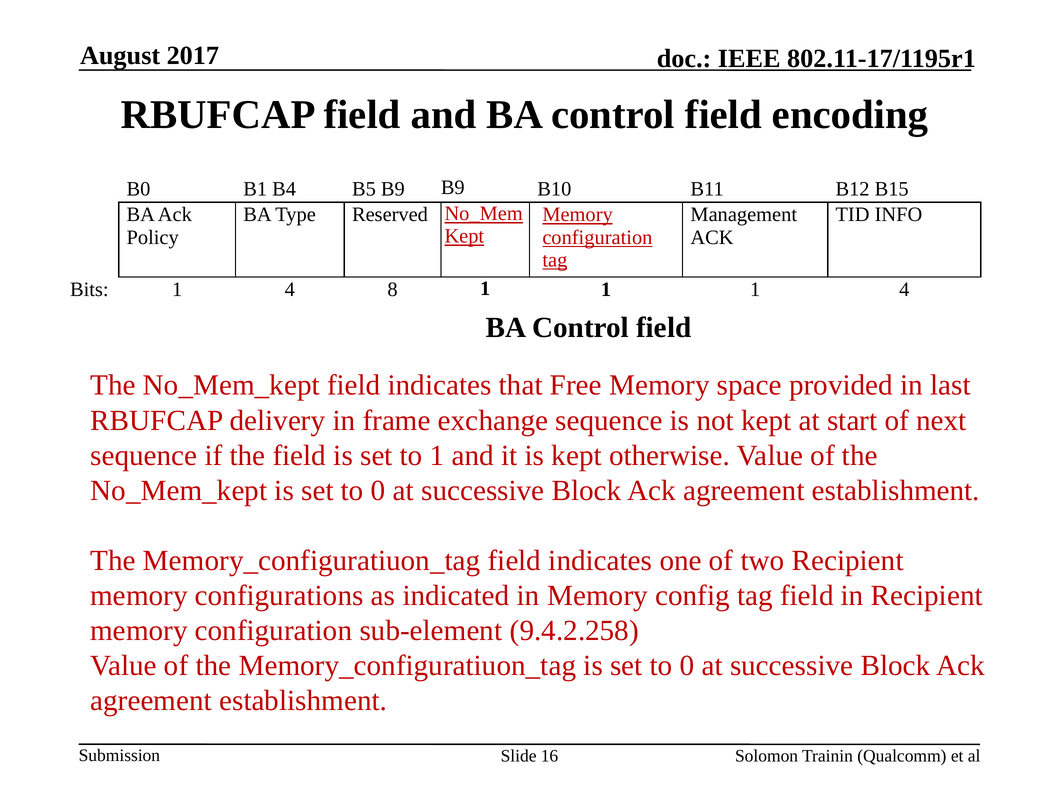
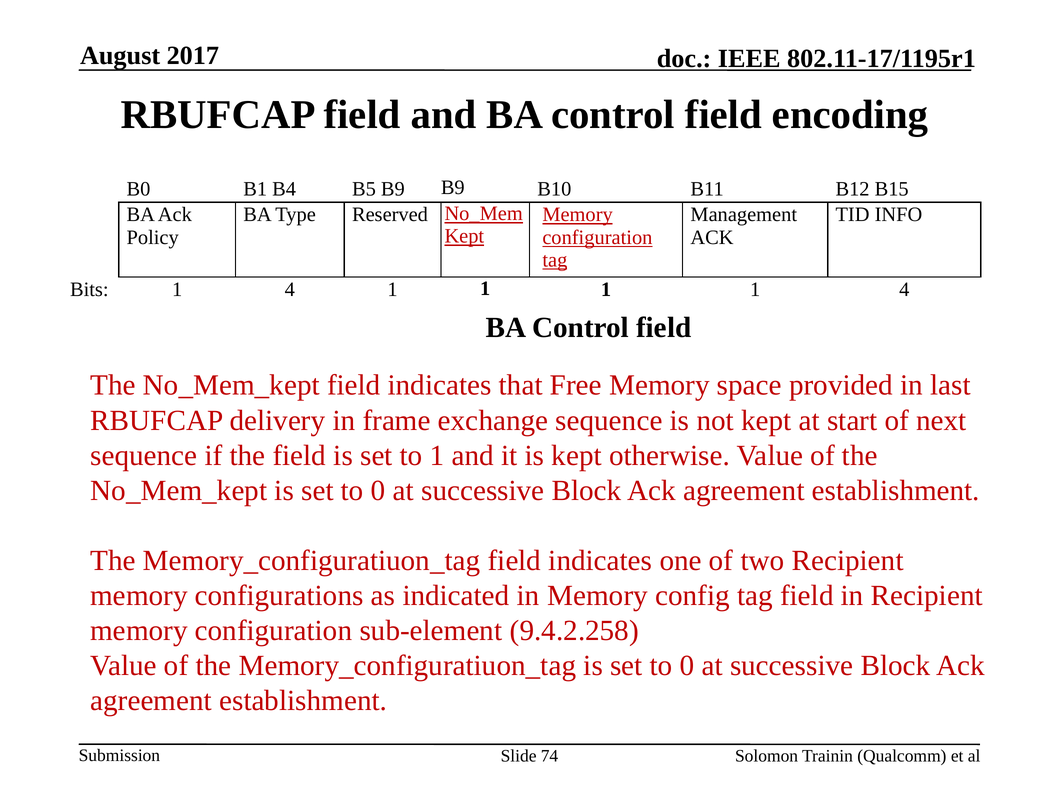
4 8: 8 -> 1 (393, 289)
16: 16 -> 74 (549, 755)
